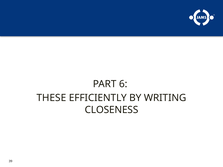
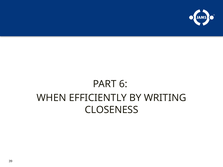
THESE: THESE -> WHEN (51, 98)
